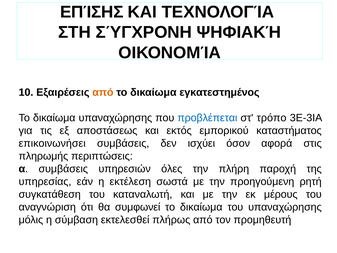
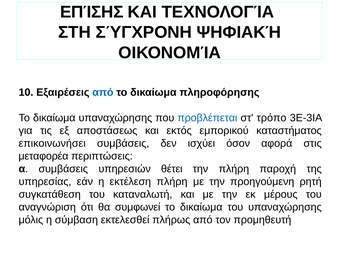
από colour: orange -> blue (103, 92)
εγκατεστημένος: εγκατεστημένος -> πληροφόρησης (219, 92)
πληρωμής: πληρωμής -> μεταφορέα (43, 156)
όλες: όλες -> θέτει (172, 169)
εκτέλεση σωστά: σωστά -> πλήρη (172, 181)
